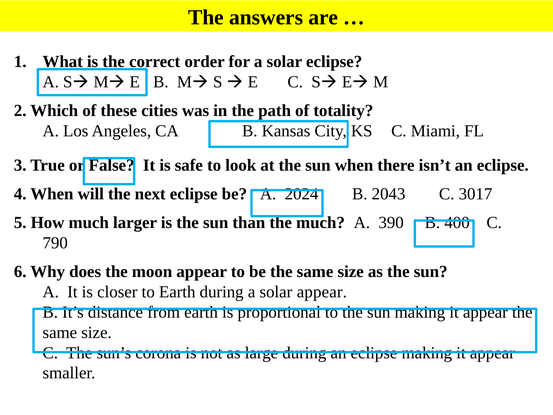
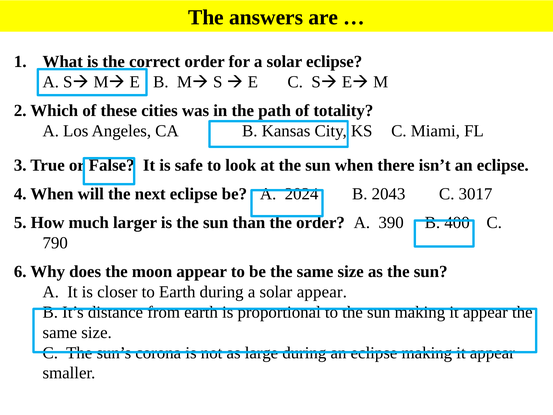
much: much -> order (321, 223)
